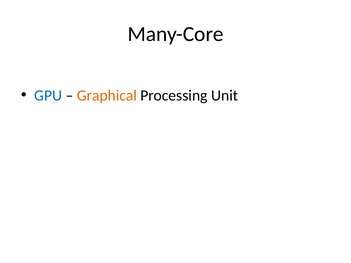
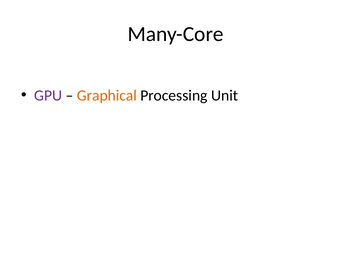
GPU colour: blue -> purple (48, 95)
